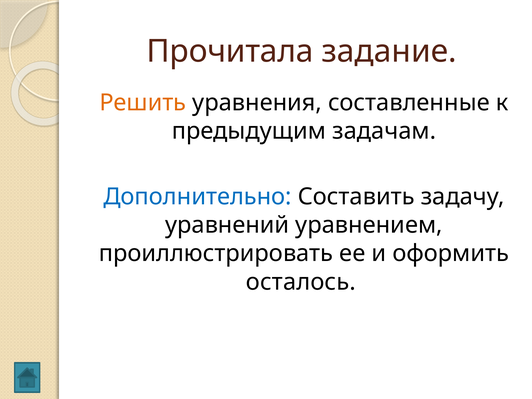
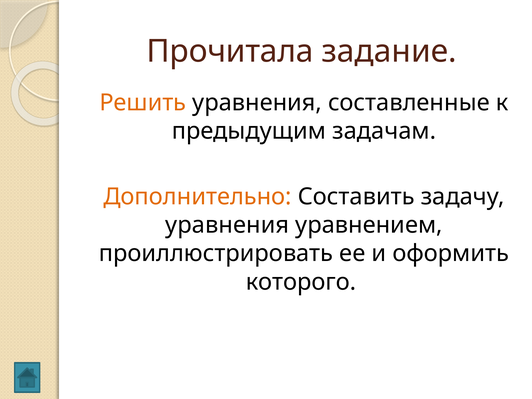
Дополнительно colour: blue -> orange (198, 197)
уравнений: уравнений -> уравнения (227, 225)
осталось: осталось -> которого (301, 282)
